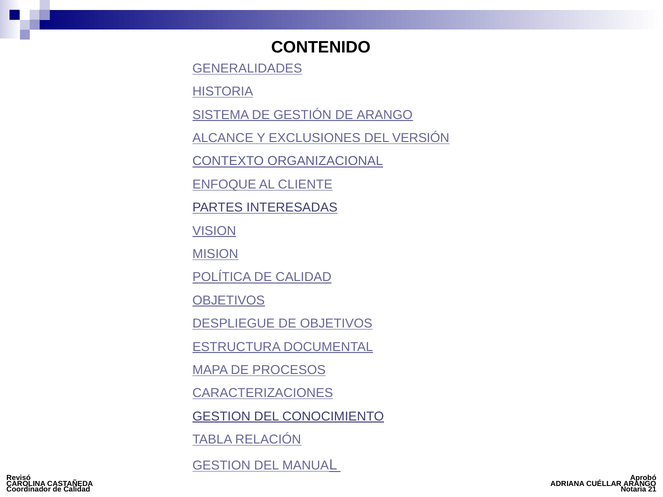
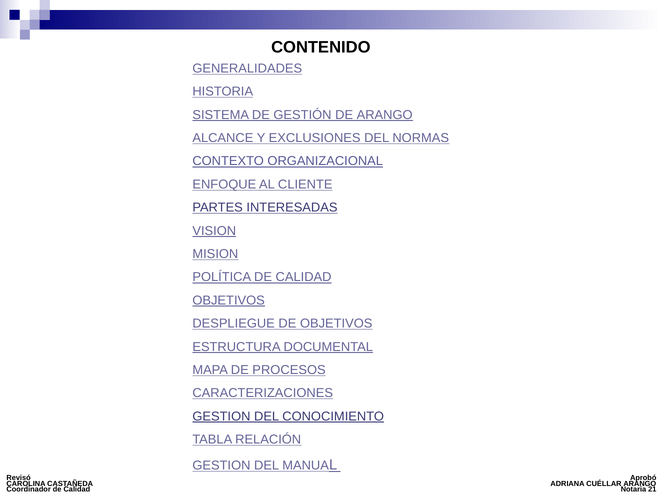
VERSIÓN: VERSIÓN -> NORMAS (421, 138)
